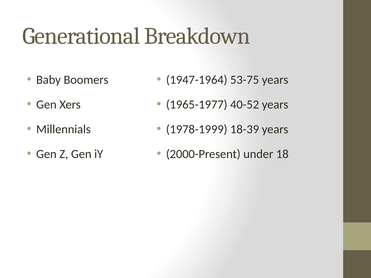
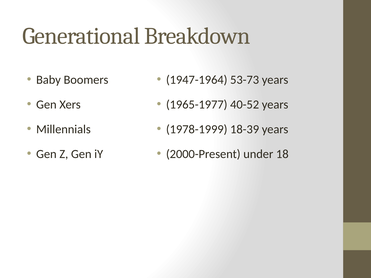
53-75: 53-75 -> 53-73 (245, 80)
